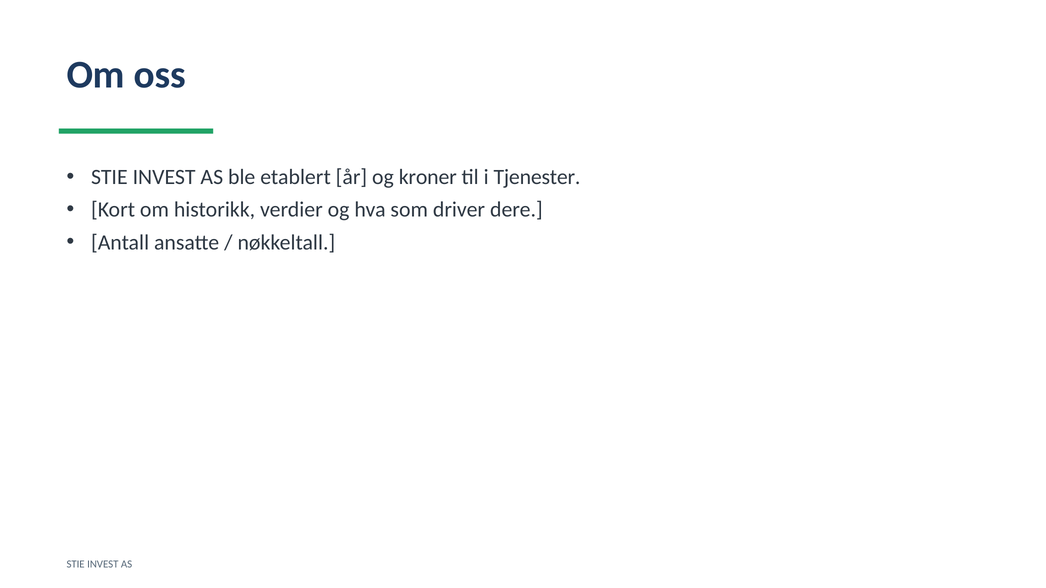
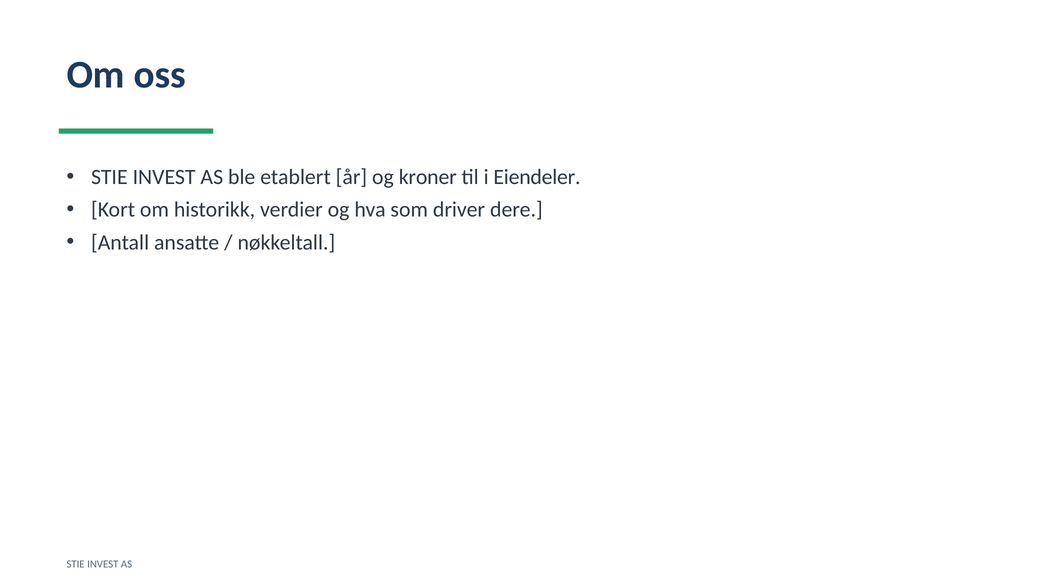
Tjenester: Tjenester -> Eiendeler (537, 177)
